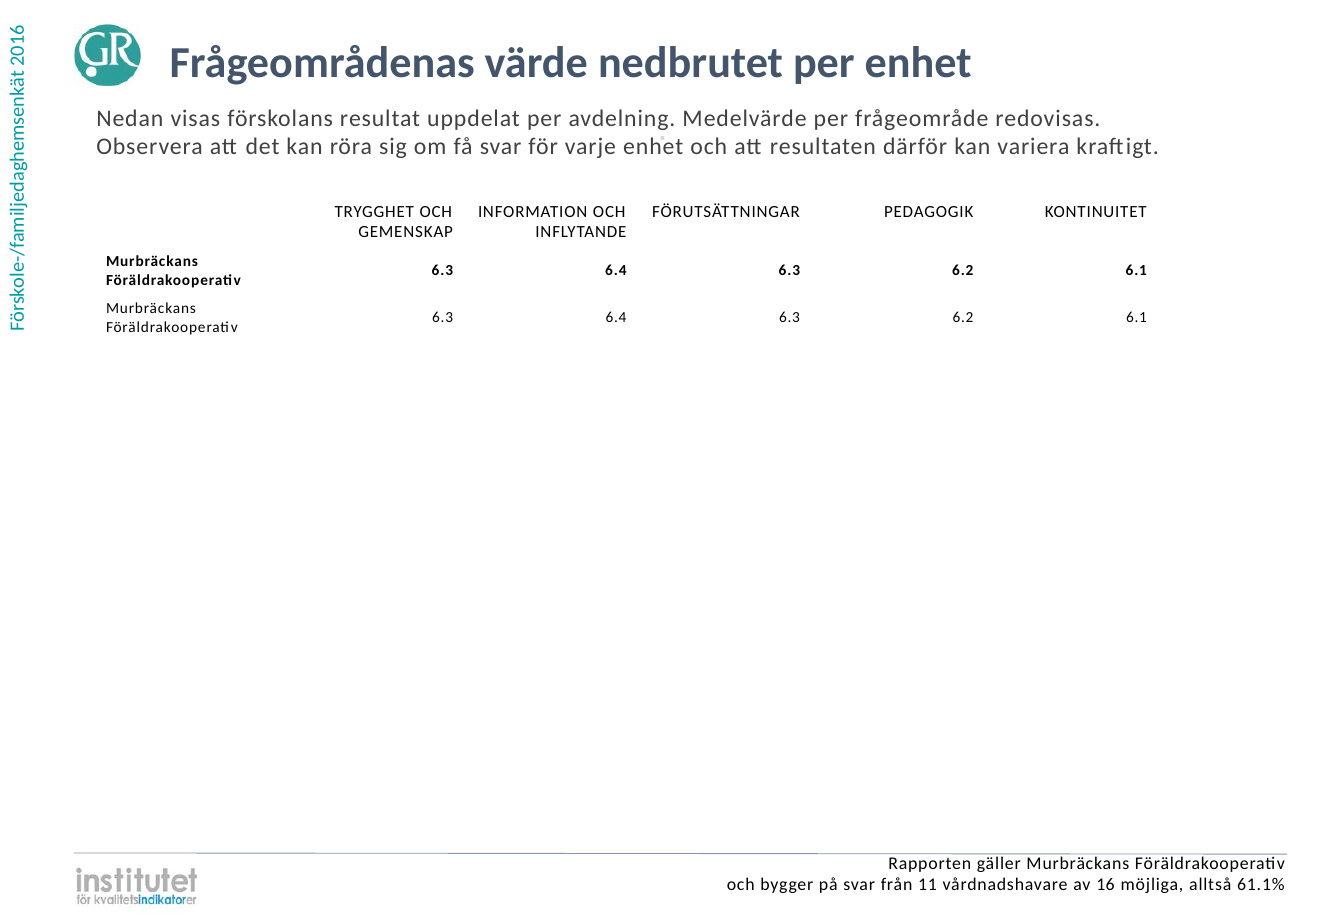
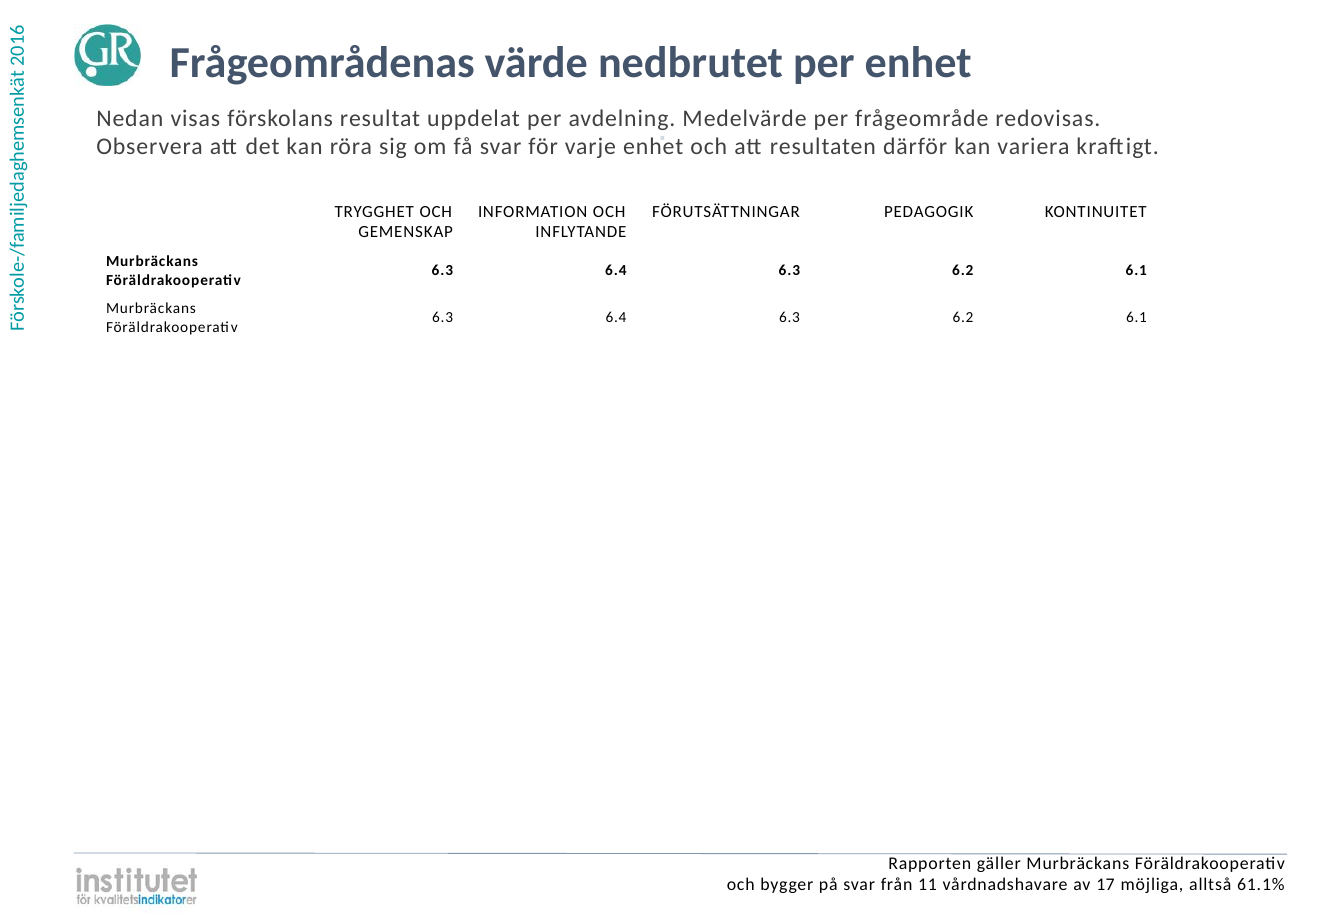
16: 16 -> 17 (1105, 885)
